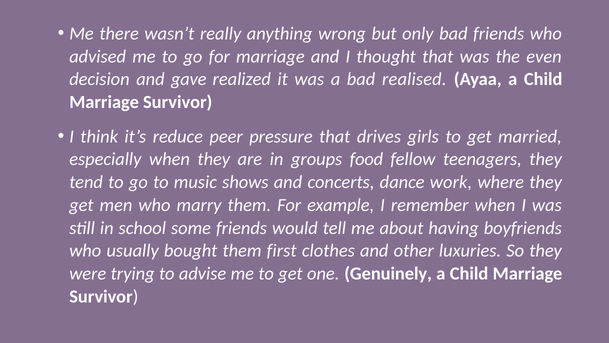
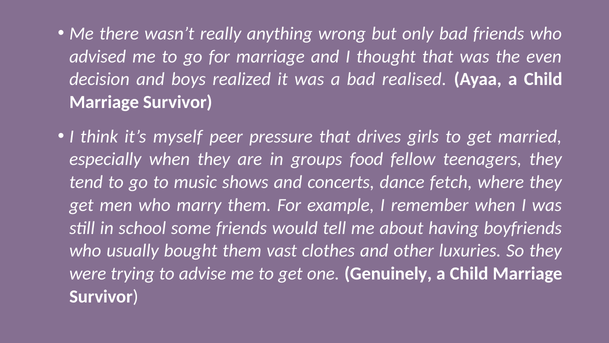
gave: gave -> boys (189, 79)
reduce: reduce -> myself (178, 136)
work: work -> fetch (451, 182)
first: first -> vast (282, 251)
